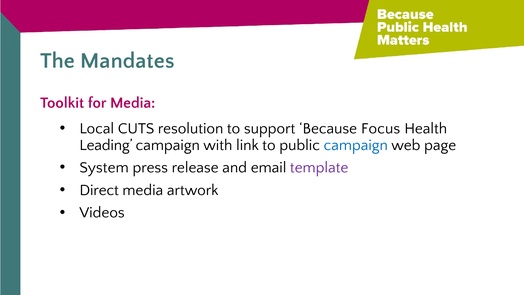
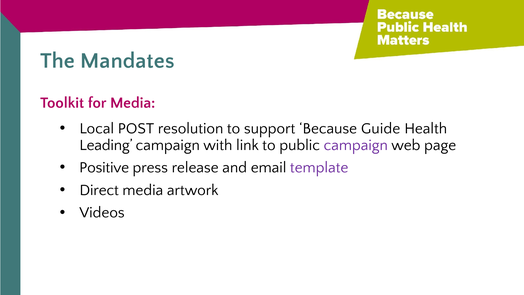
CUTS: CUTS -> POST (136, 128)
Focus: Focus -> Guide (381, 128)
campaign colour: blue -> purple (356, 145)
System: System -> Positive (104, 167)
